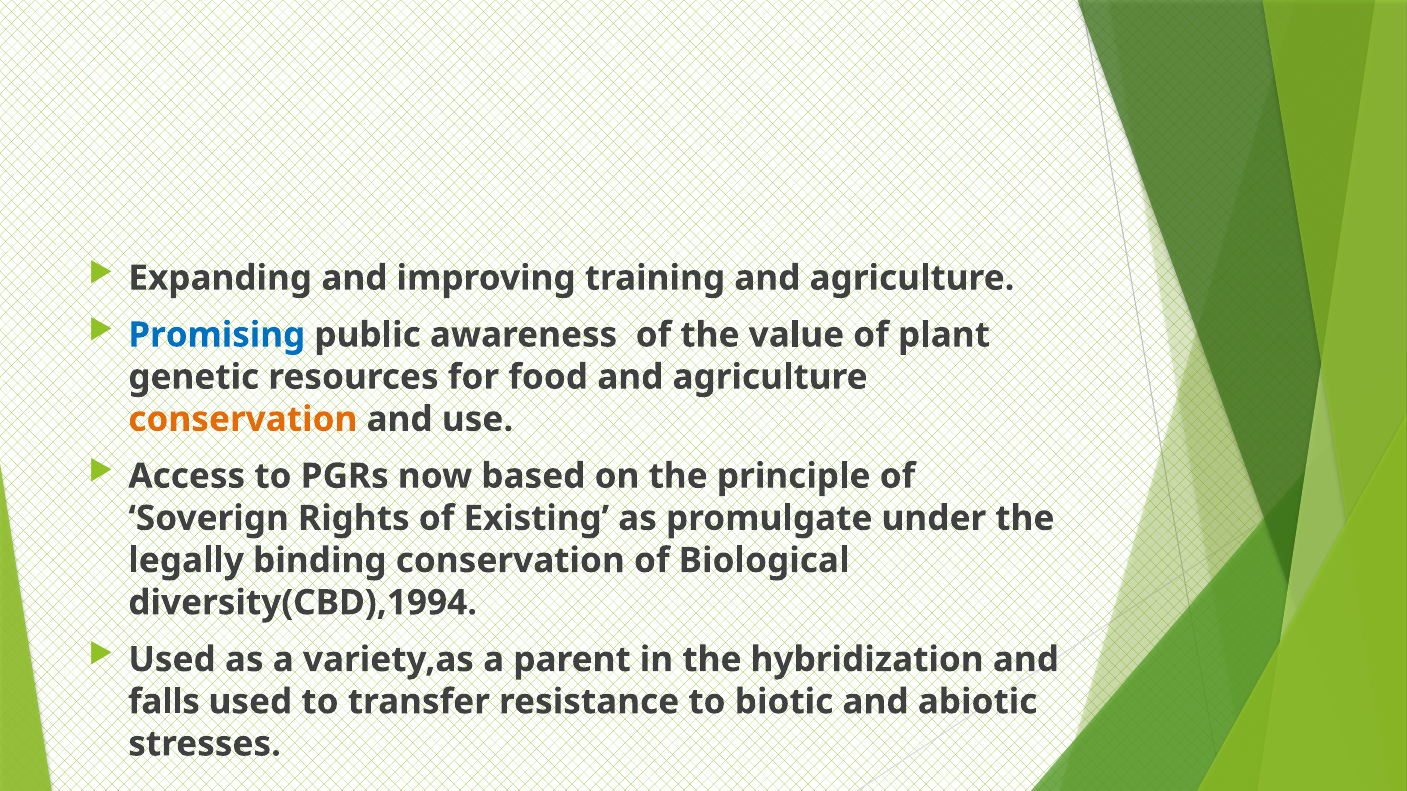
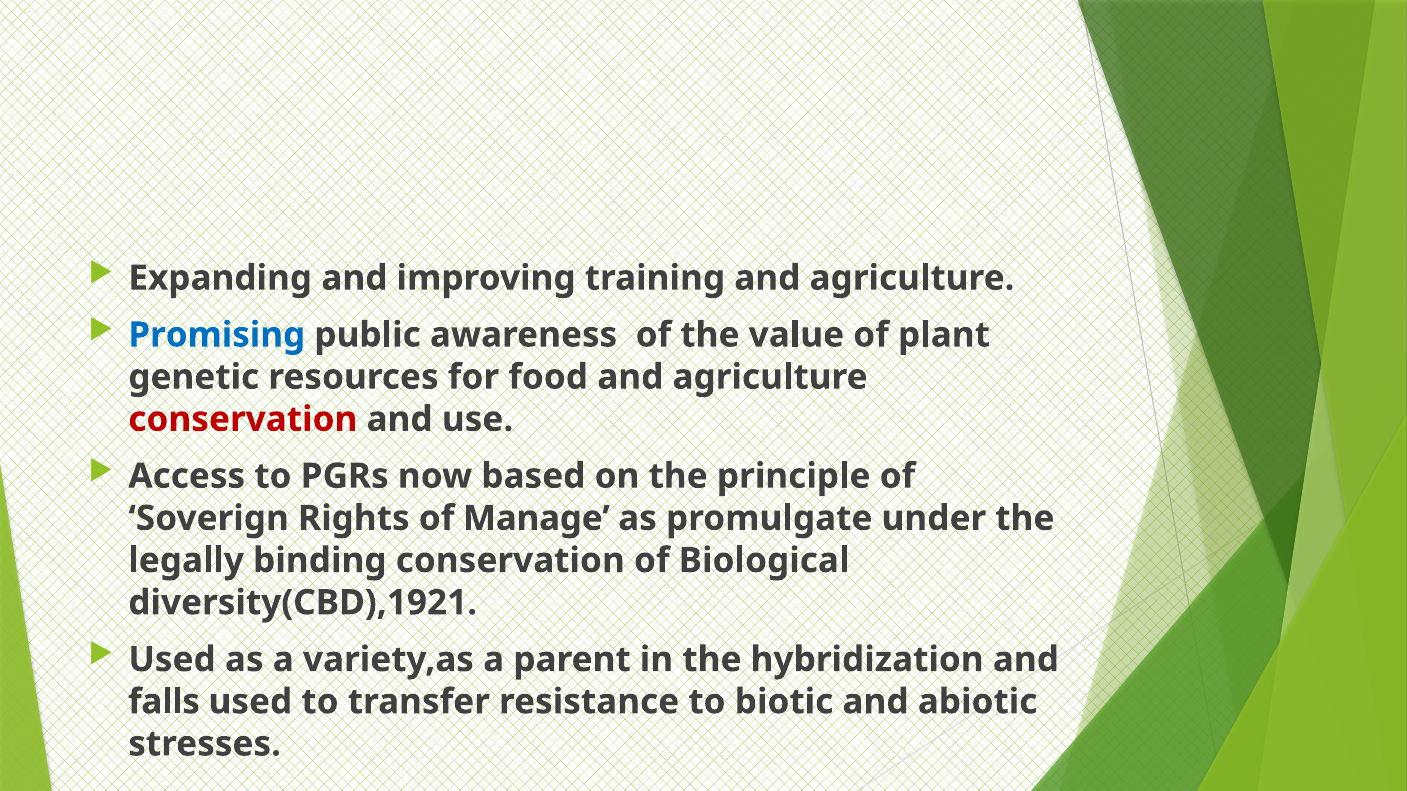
conservation colour: orange -> red (243, 419)
Existing: Existing -> Manage (536, 519)
diversity(CBD),1994: diversity(CBD),1994 -> diversity(CBD),1921 (303, 603)
